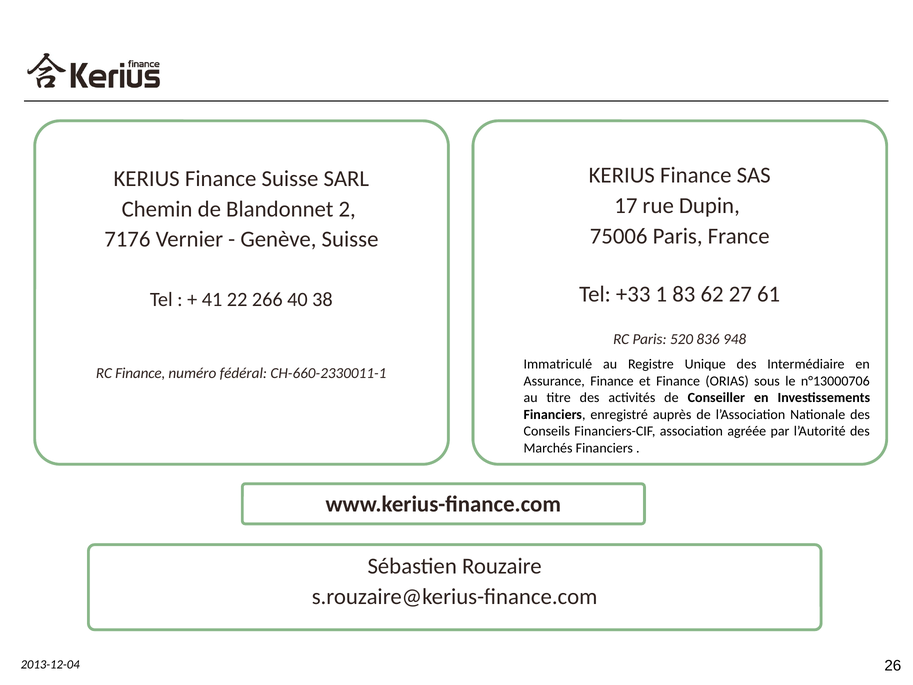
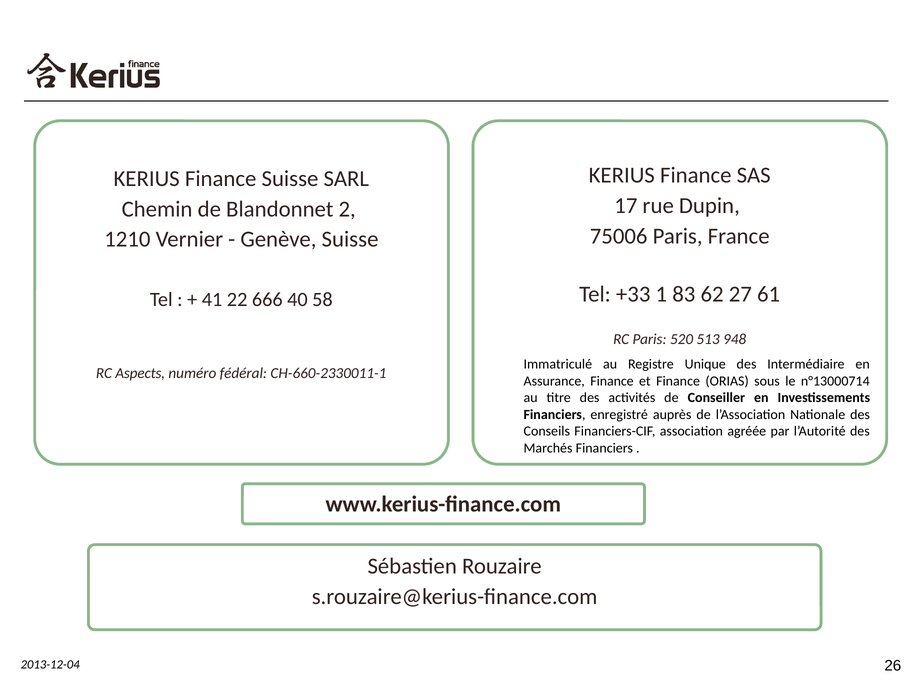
7176: 7176 -> 1210 (127, 239)
266: 266 -> 666 (267, 300)
38: 38 -> 58 (322, 300)
836: 836 -> 513 (708, 339)
RC Finance: Finance -> Aspects (140, 373)
n°13000706: n°13000706 -> n°13000714 (835, 381)
